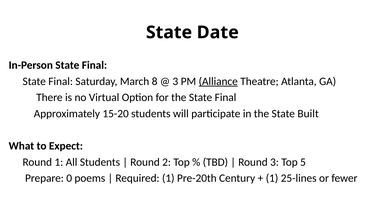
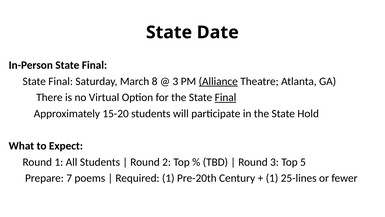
Final underline: none -> present (226, 97)
Built: Built -> Hold (308, 113)
0: 0 -> 7 (69, 178)
